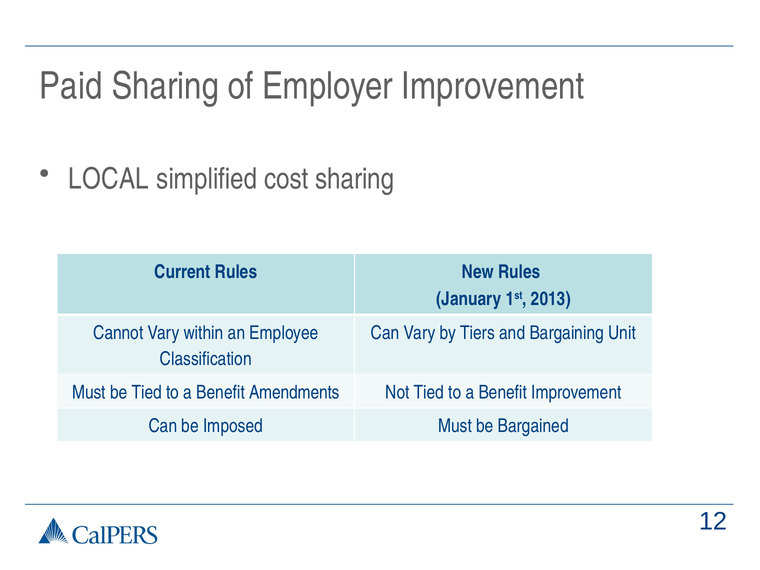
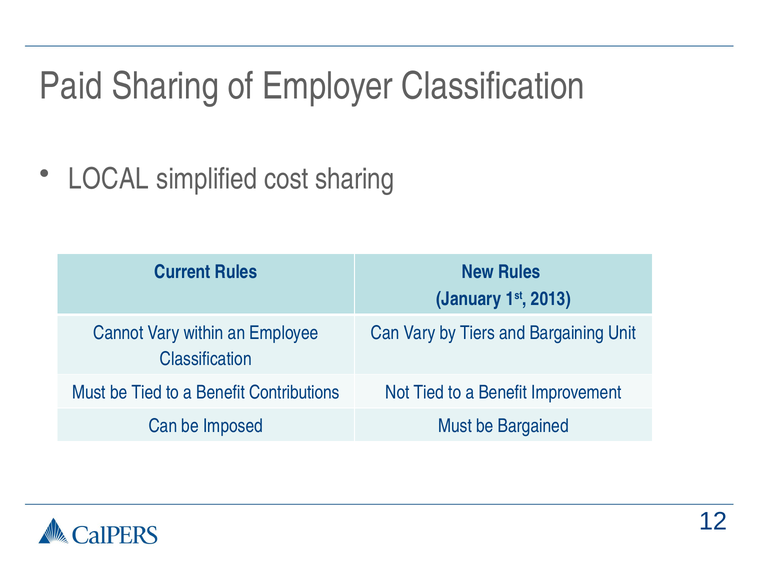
Employer Improvement: Improvement -> Classification (493, 86)
Amendments: Amendments -> Contributions (294, 392)
